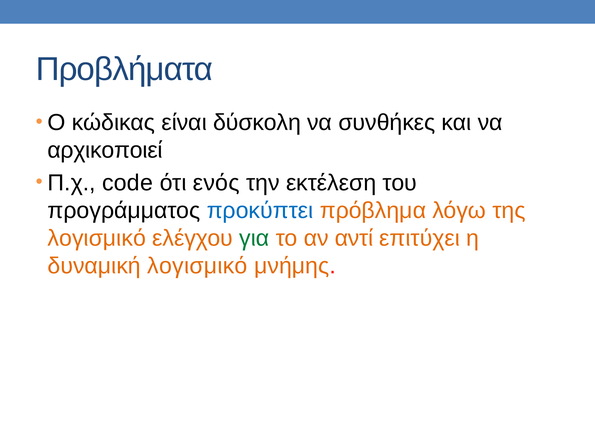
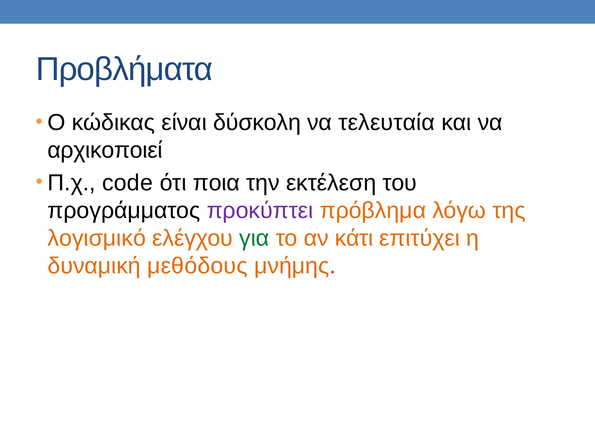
συνθήκες: συνθήκες -> τελευταία (387, 123)
ενός: ενός -> ποια (216, 183)
προκύπτει colour: blue -> purple (260, 211)
αντί: αντί -> κάτι (354, 238)
δυναμική λογισμικό: λογισμικό -> μεθόδους (197, 266)
